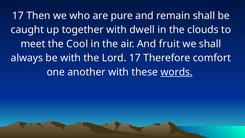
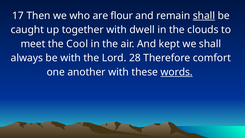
pure: pure -> flour (122, 16)
shall underline: none -> present (204, 16)
fruit: fruit -> kept (169, 44)
Lord 17: 17 -> 28 (135, 58)
